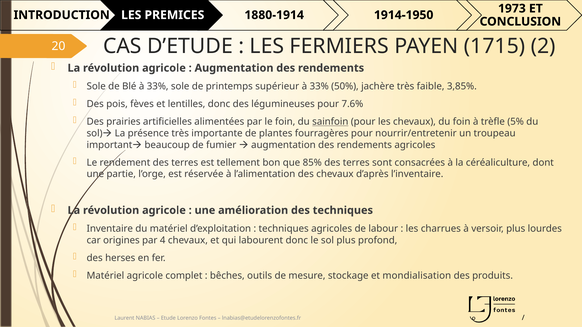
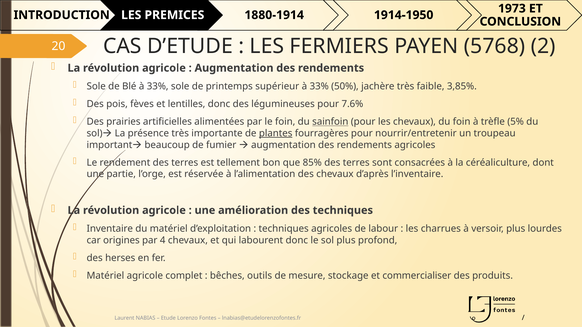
1715: 1715 -> 5768 (495, 46)
plantes underline: none -> present (276, 133)
mondialisation: mondialisation -> commercialiser (417, 276)
